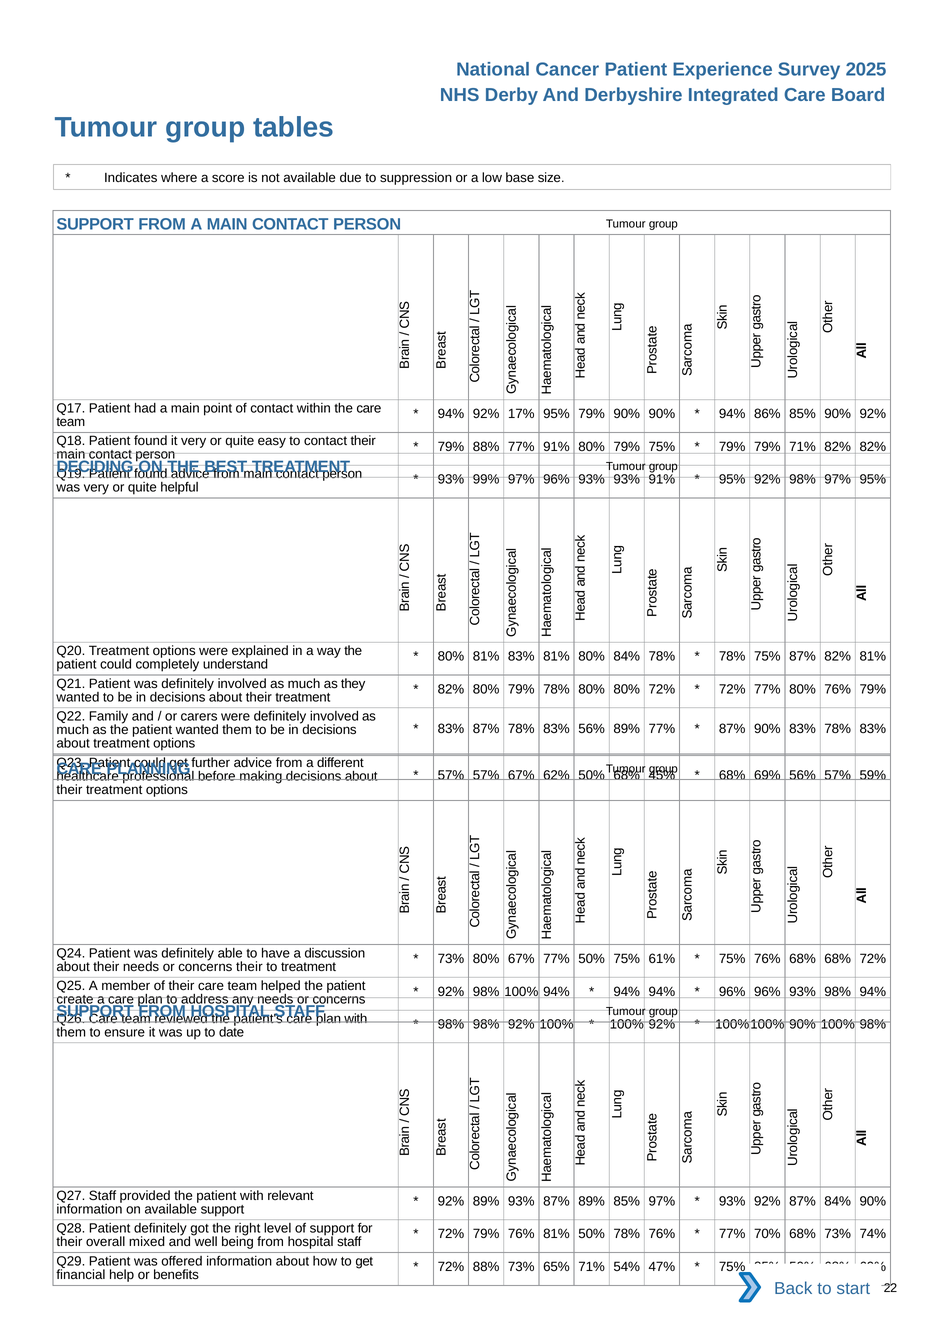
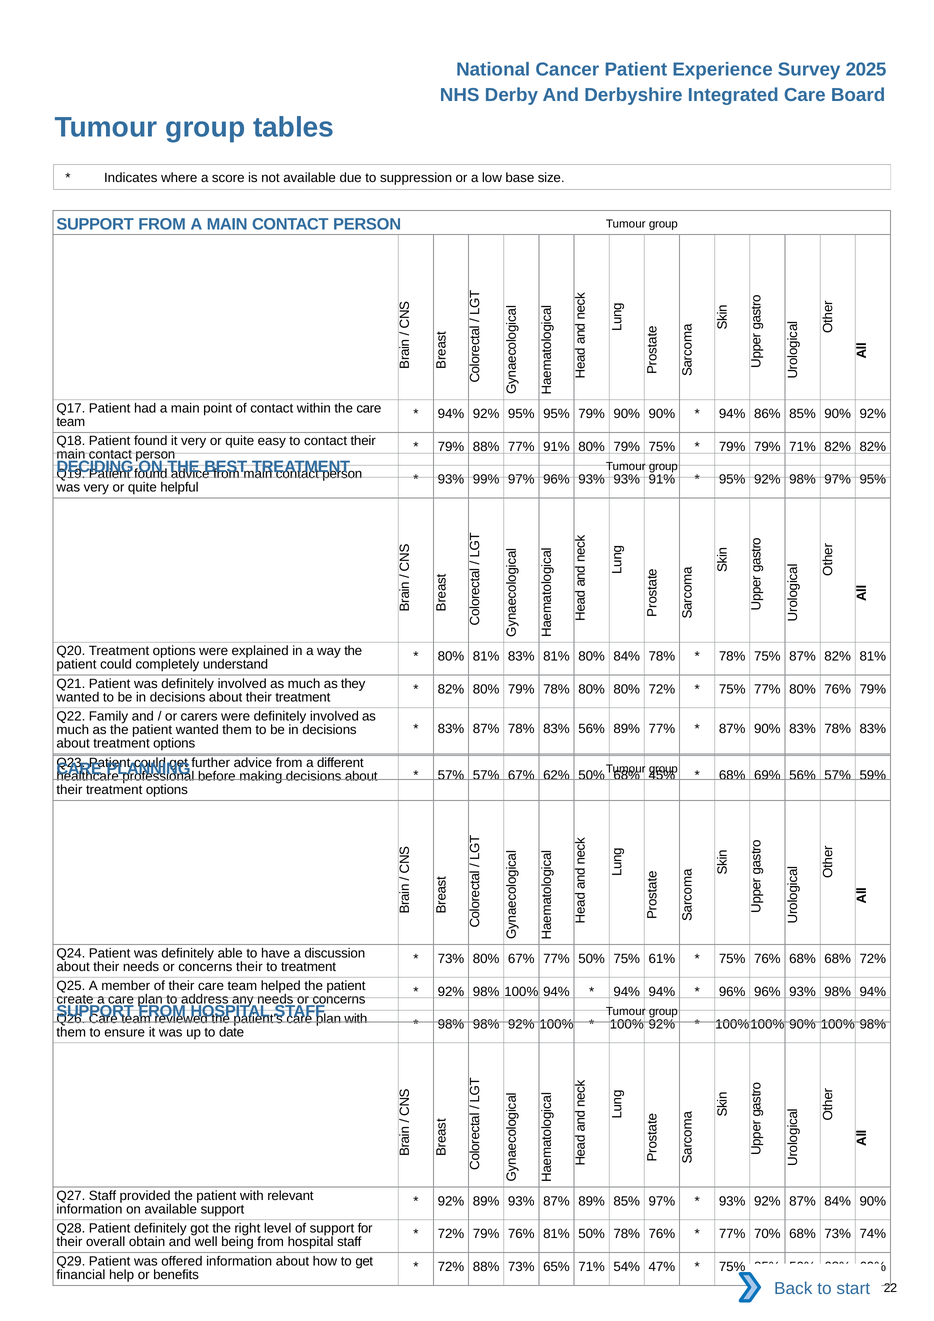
92% 17%: 17% -> 95% (521, 414)
72%: 72% -> 75% (732, 690)
mixed: mixed -> obtain (147, 1243)
